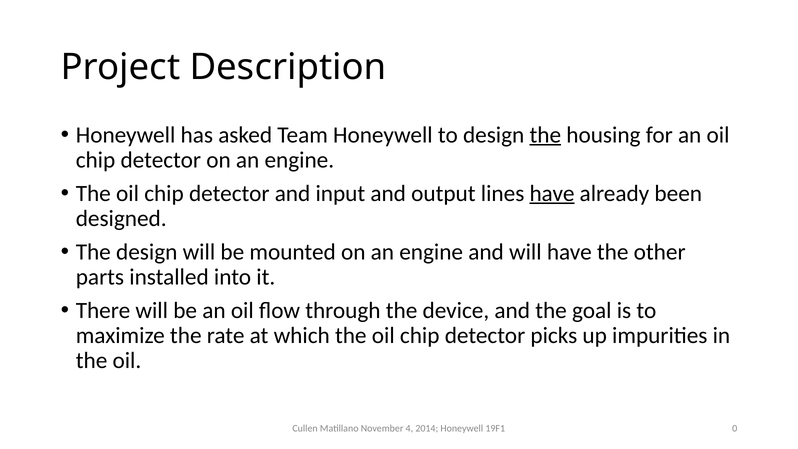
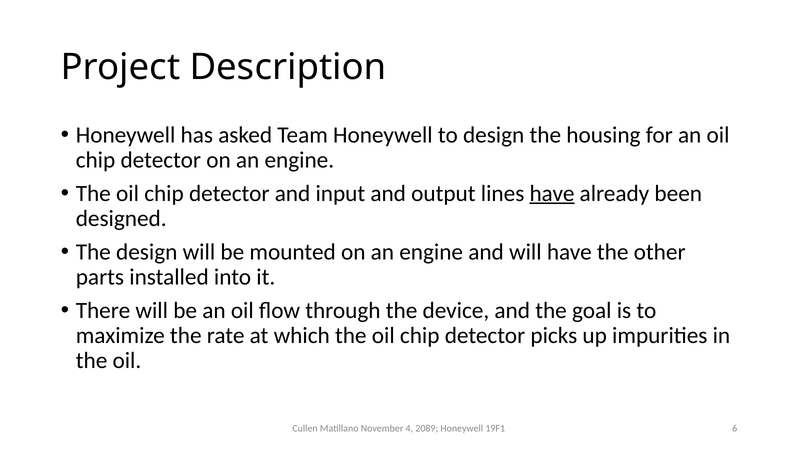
the underline: present -> none (545, 135)
2014: 2014 -> 2089 (427, 429)
0: 0 -> 6 (735, 429)
